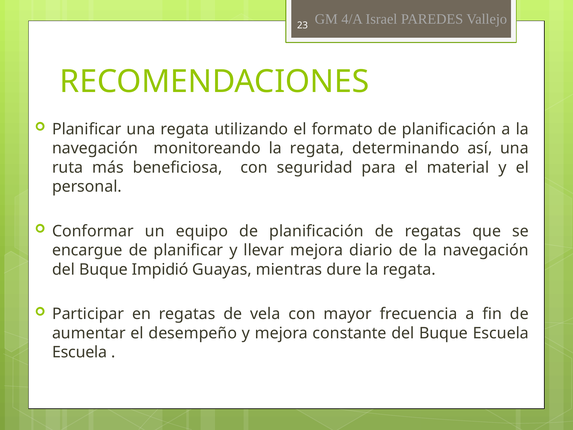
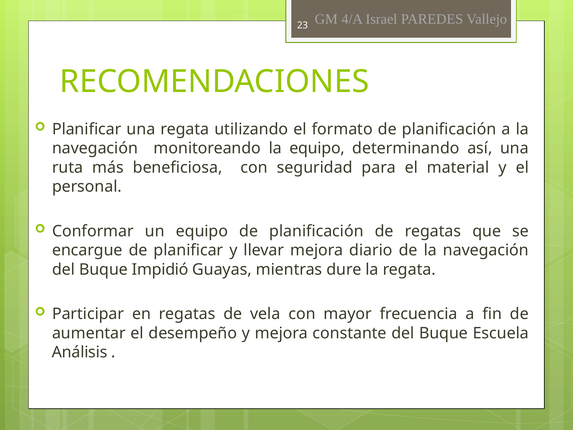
monitoreando la regata: regata -> equipo (317, 148)
Escuela: Escuela -> Análisis (80, 352)
